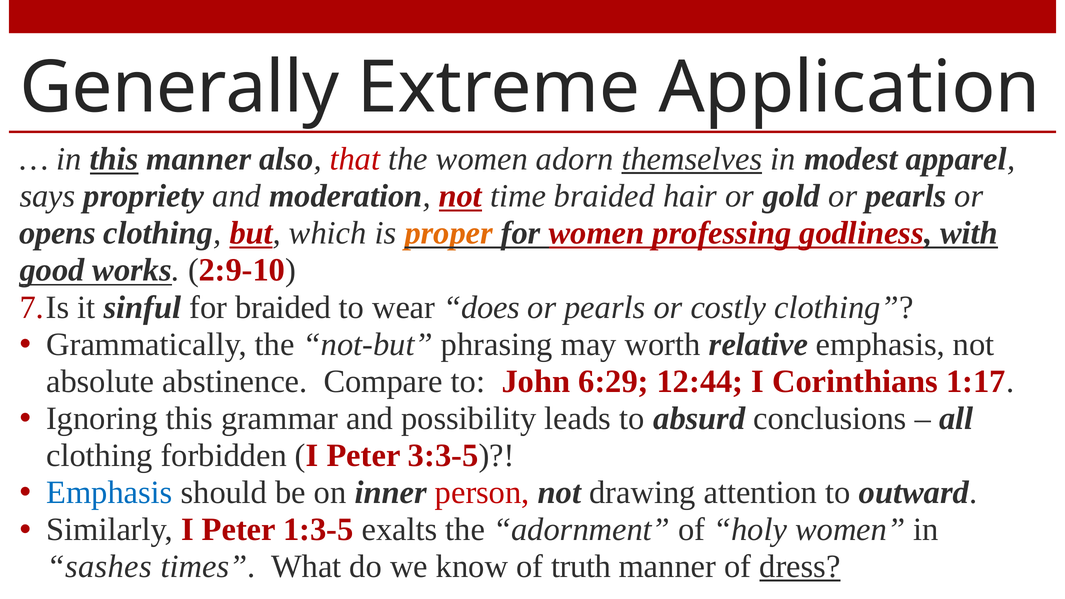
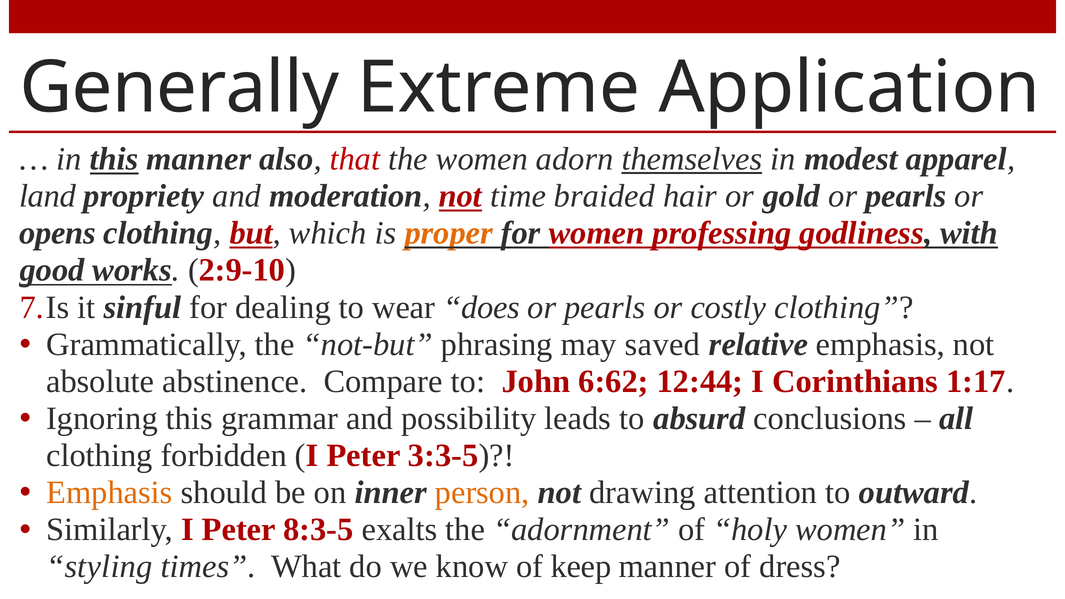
says: says -> land (48, 196)
for braided: braided -> dealing (283, 307)
worth: worth -> saved (663, 344)
6:29: 6:29 -> 6:62 (614, 381)
Emphasis colour: blue -> orange (109, 493)
person colour: red -> orange (482, 493)
1:3-5: 1:3-5 -> 8:3-5 (318, 530)
sashes: sashes -> styling (99, 567)
truth: truth -> keep (581, 567)
dress underline: present -> none (800, 567)
